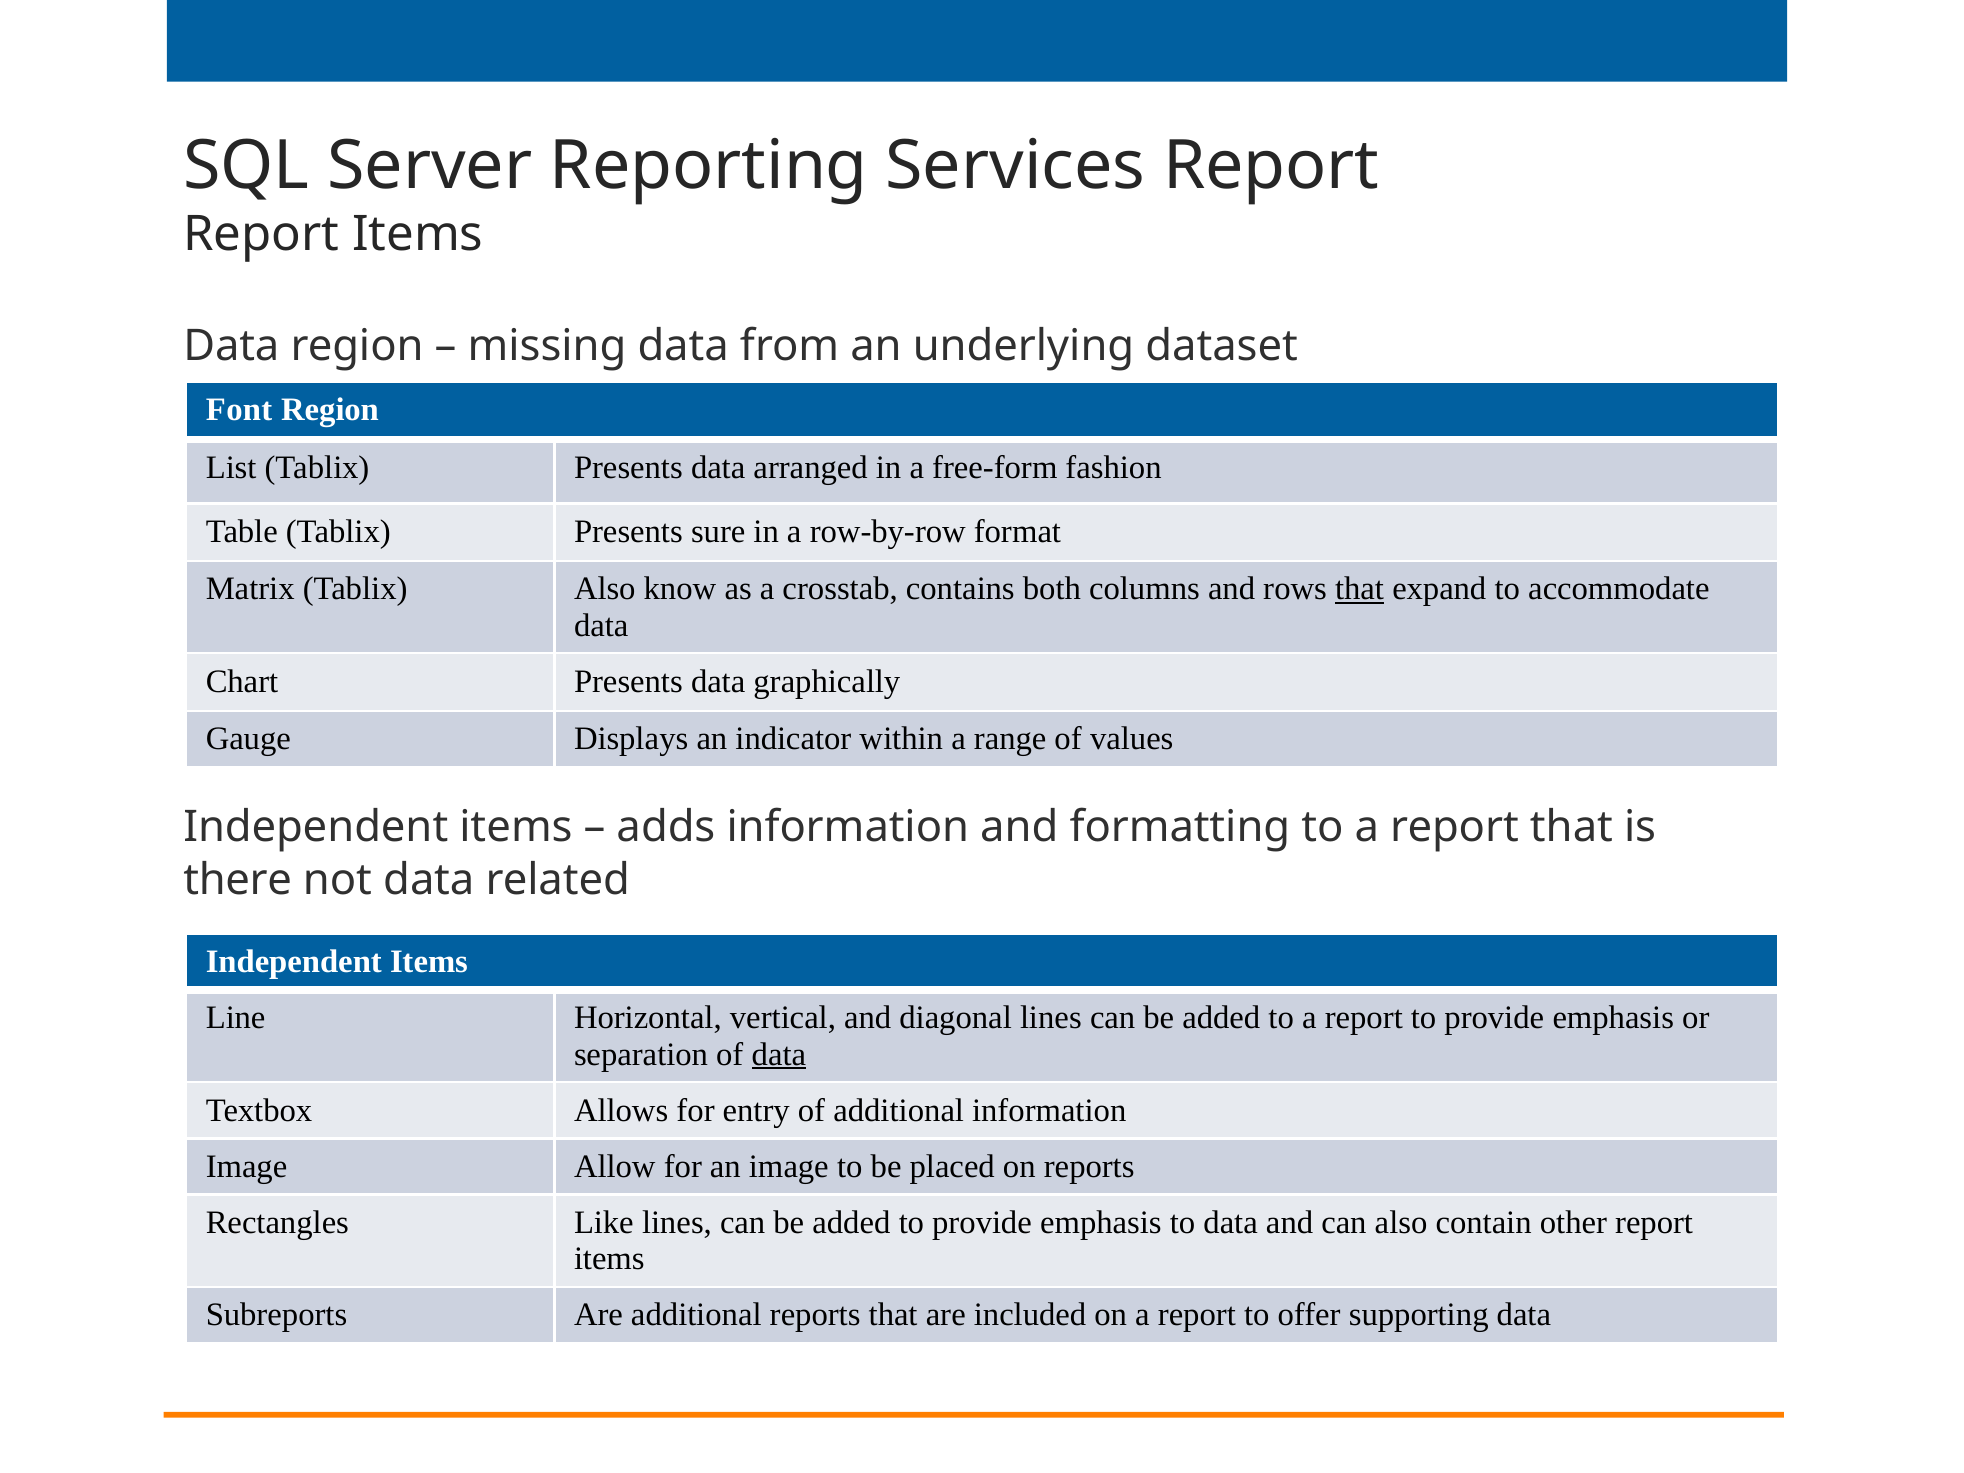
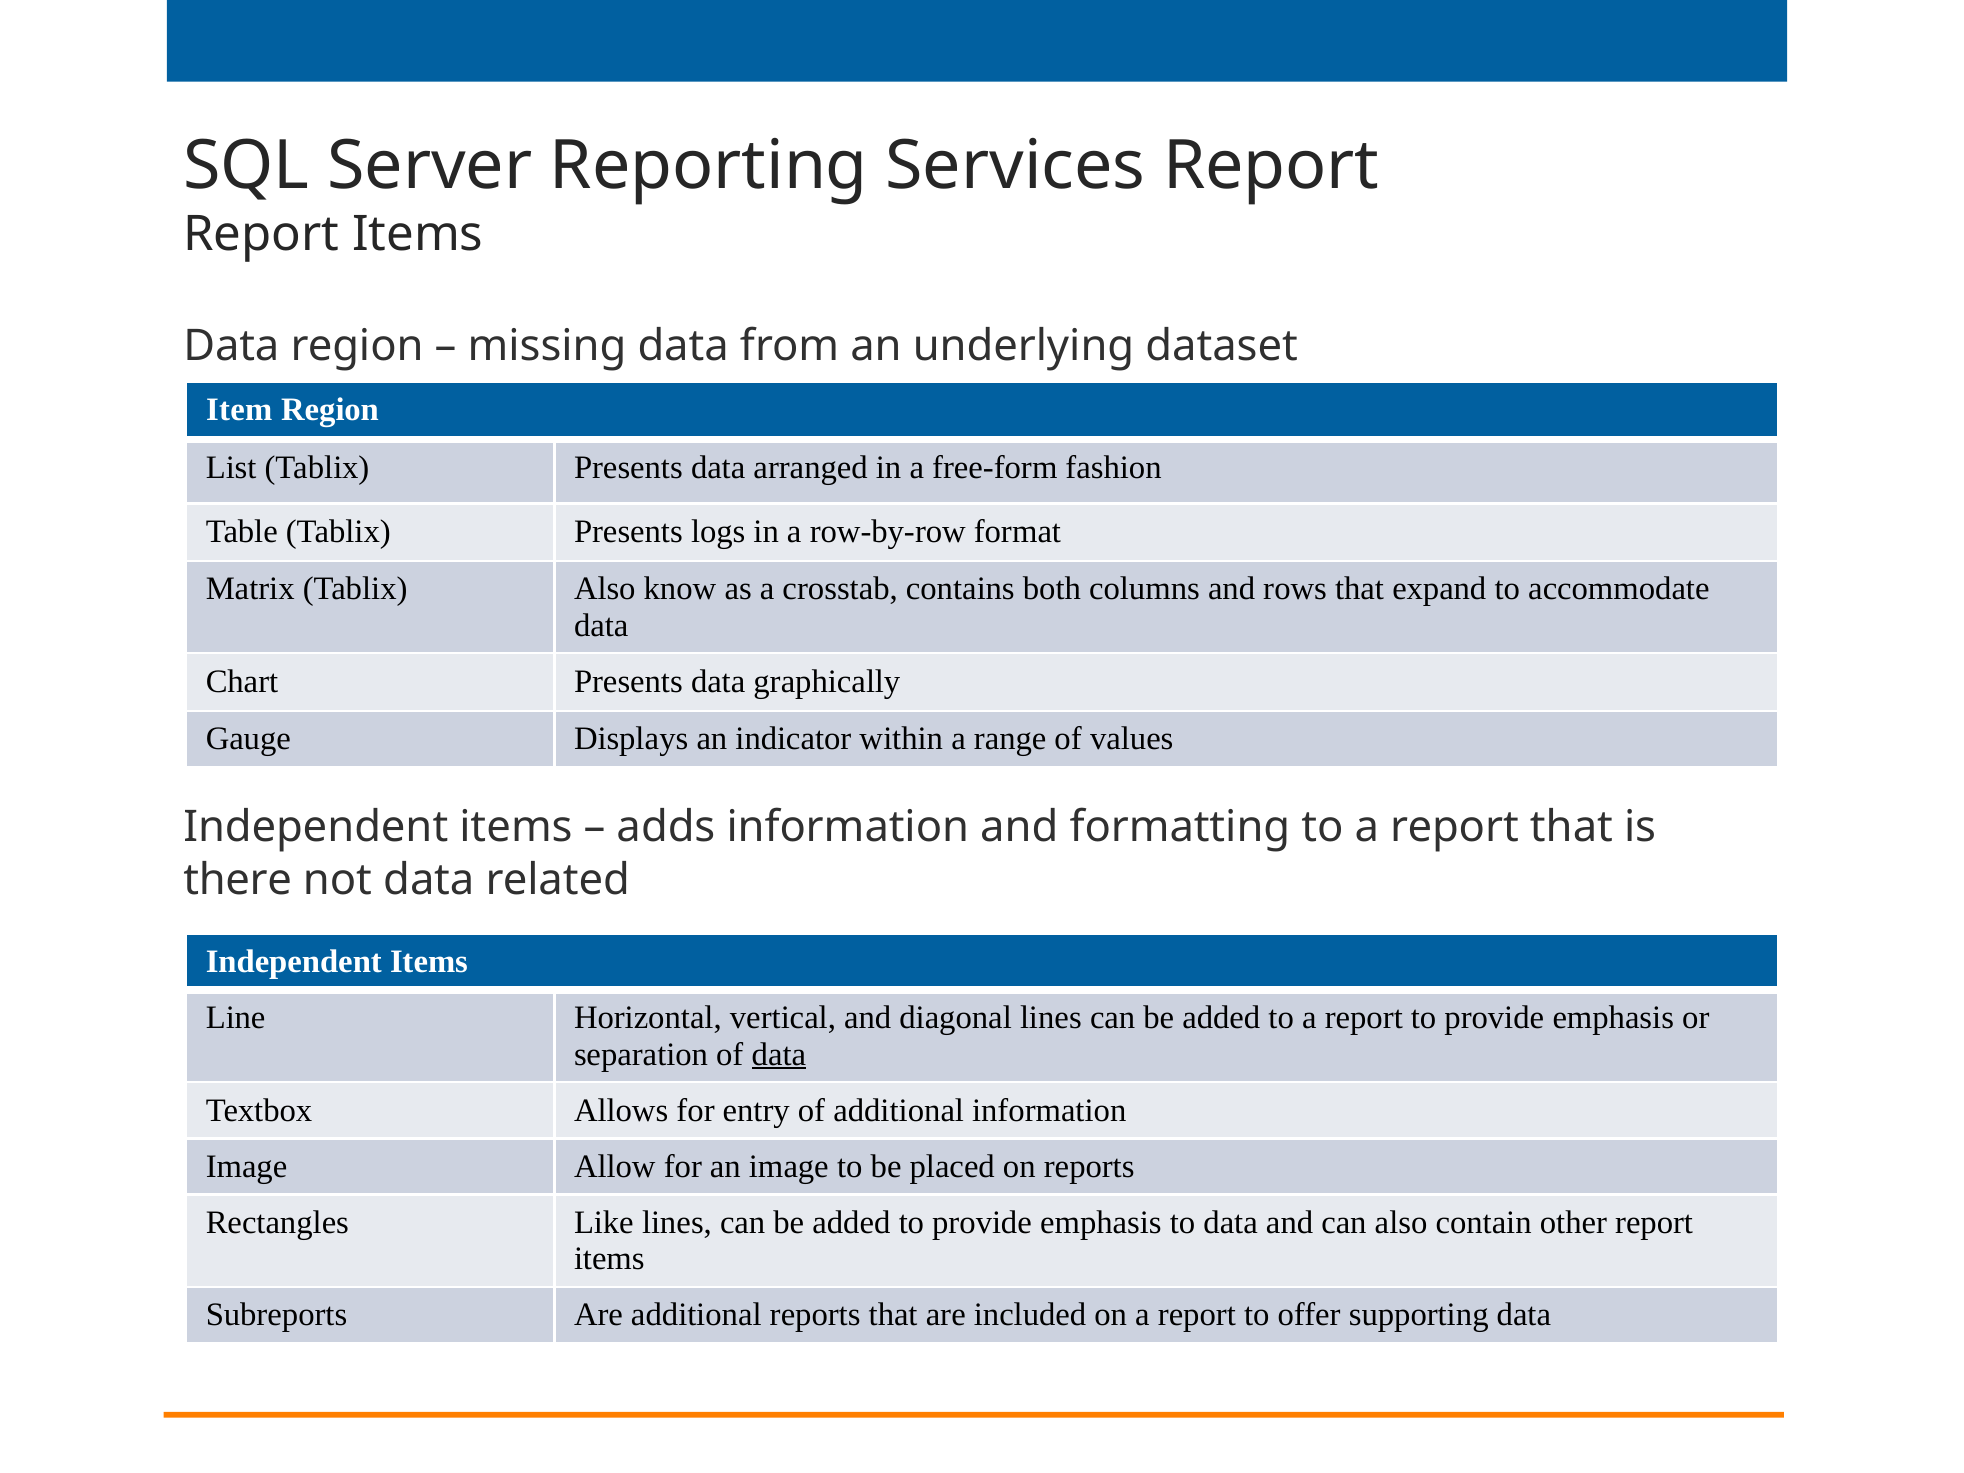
Font: Font -> Item (239, 410)
sure: sure -> logs (718, 532)
that underline: present -> none (1360, 589)
